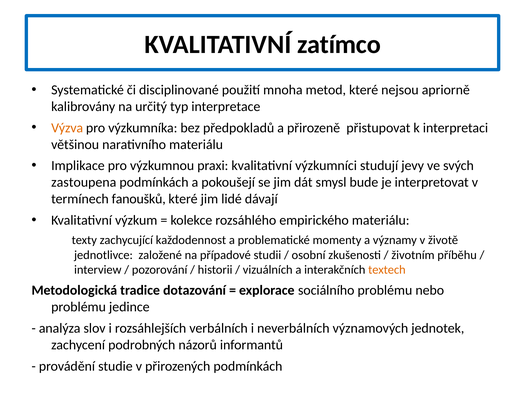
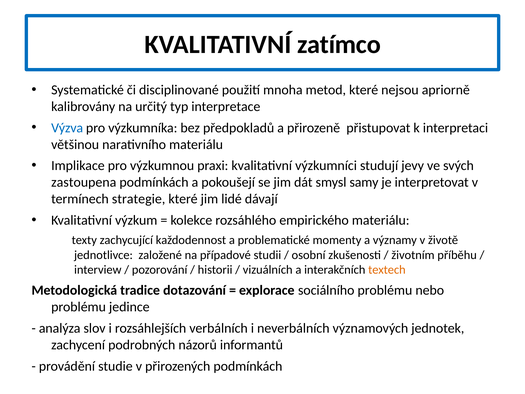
Výzva colour: orange -> blue (67, 128)
bude: bude -> samy (364, 182)
fanoušků: fanoušků -> strategie (139, 199)
